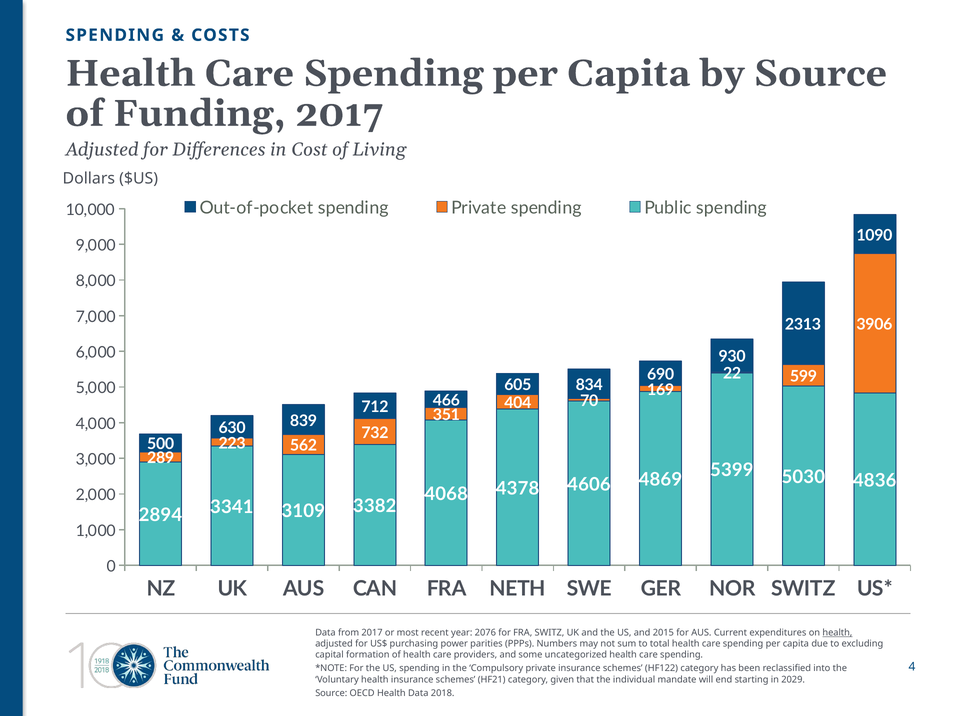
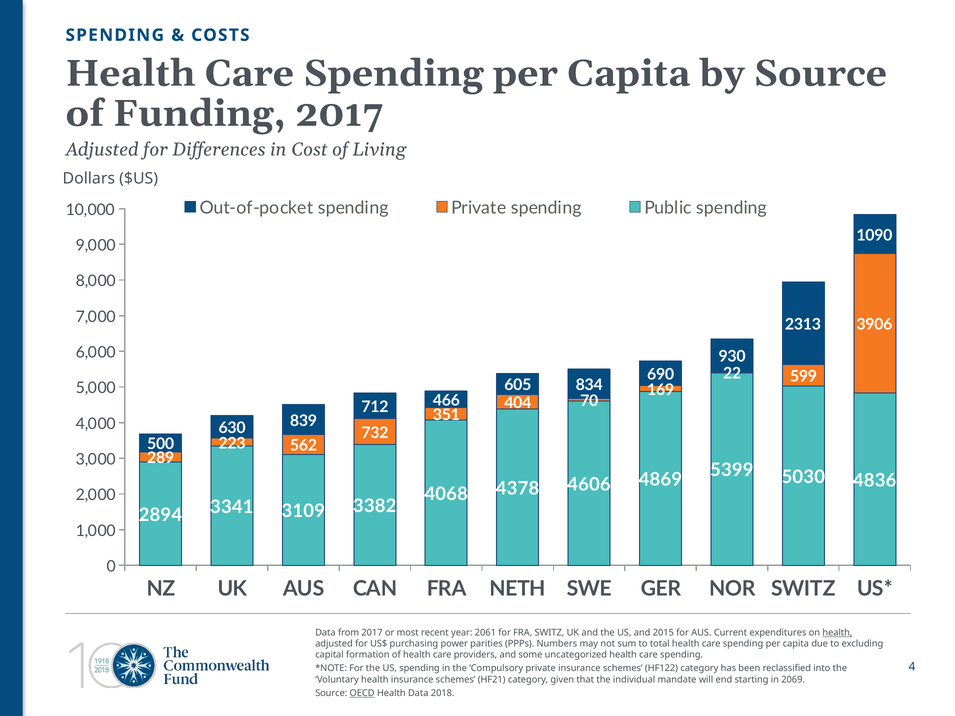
2076: 2076 -> 2061 (485, 633)
2029: 2029 -> 2069 (793, 680)
OECD underline: none -> present (362, 693)
